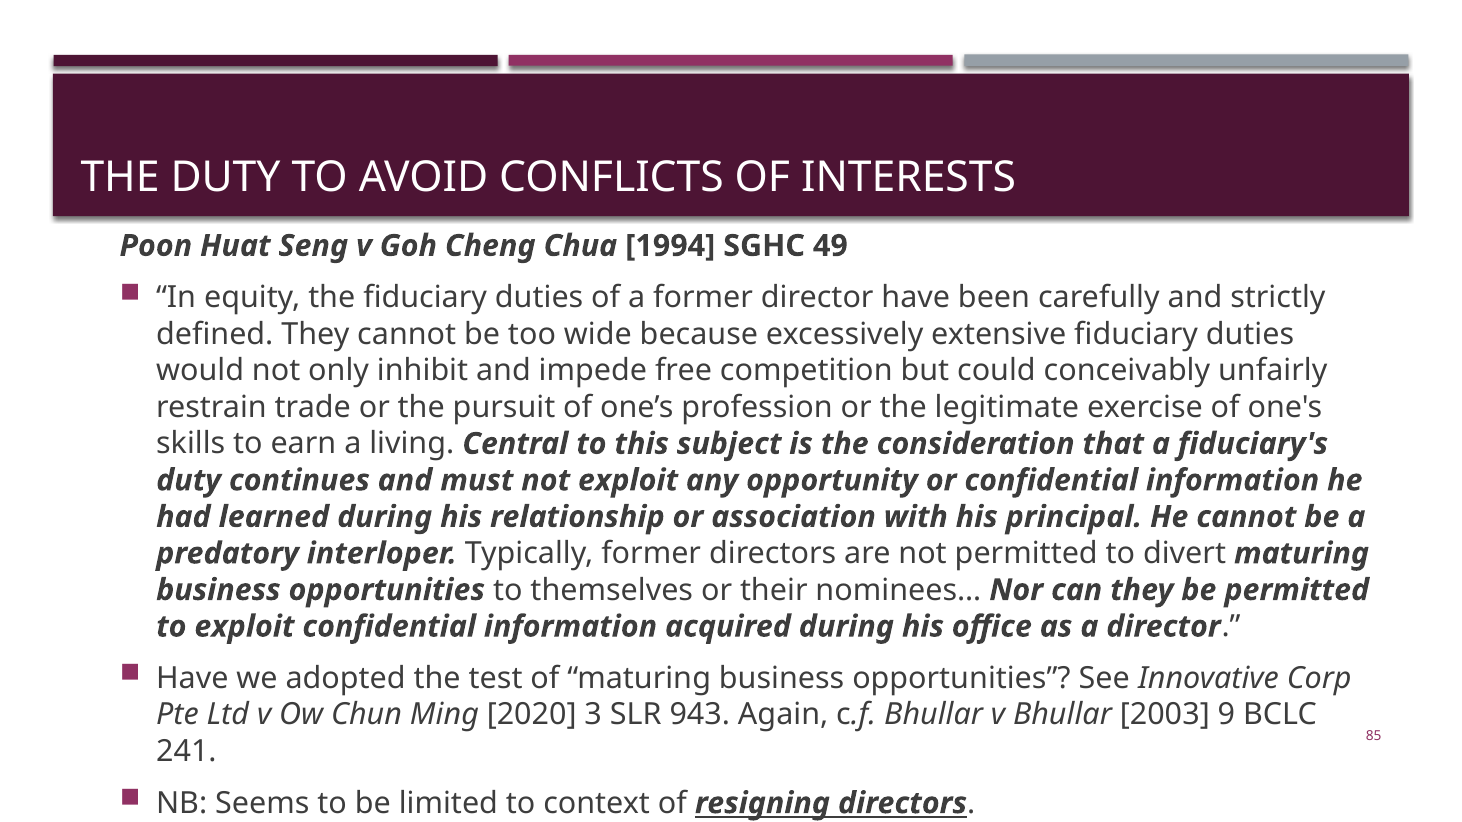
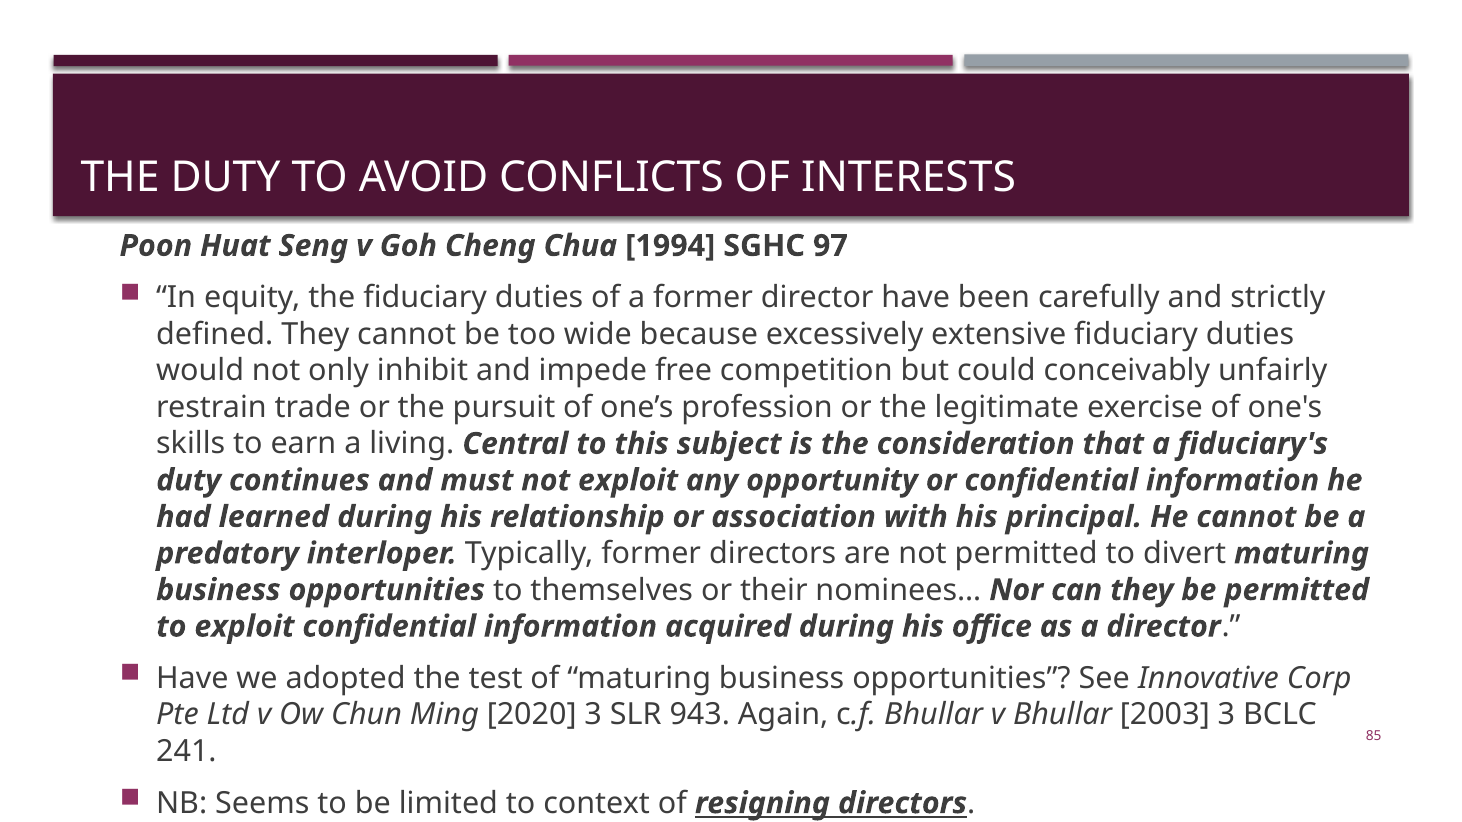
49: 49 -> 97 (830, 246)
2003 9: 9 -> 3 (1226, 715)
